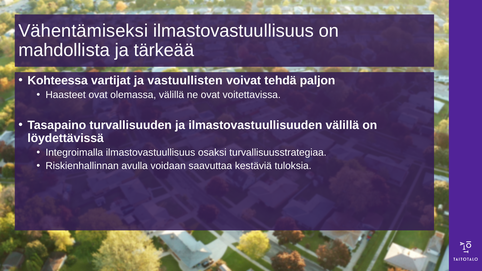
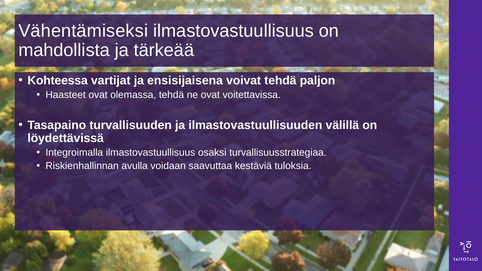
vastuullisten: vastuullisten -> ensisijaisena (185, 80)
olemassa välillä: välillä -> tehdä (172, 95)
